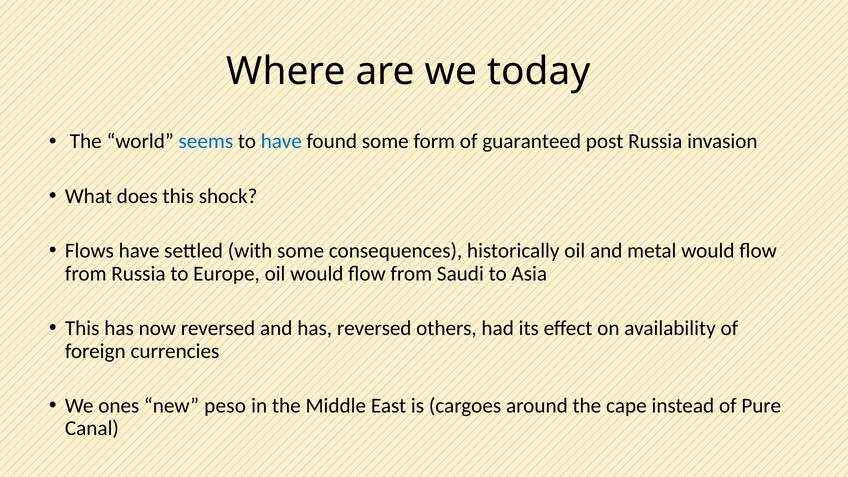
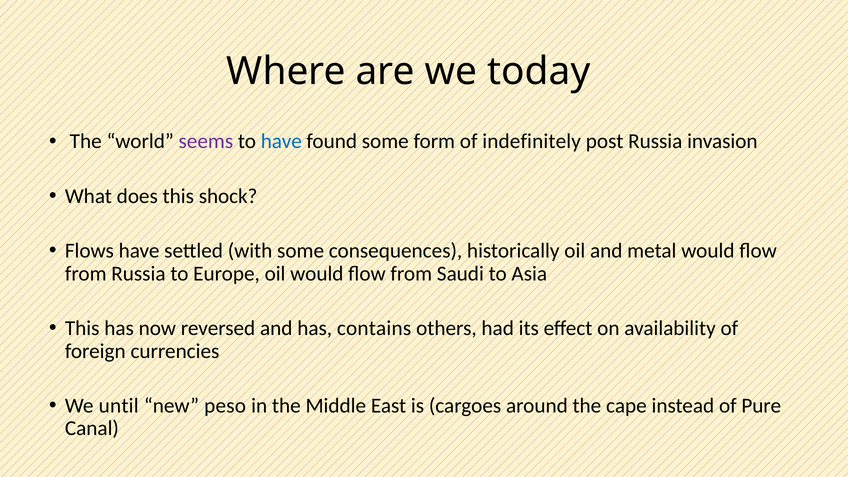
seems colour: blue -> purple (206, 141)
guaranteed: guaranteed -> indefinitely (532, 141)
has reversed: reversed -> contains (374, 328)
ones: ones -> until (119, 406)
